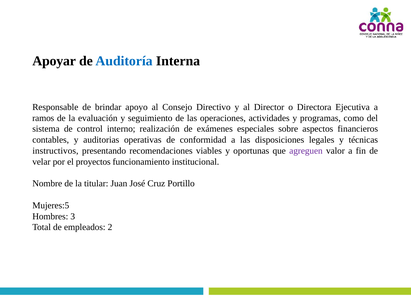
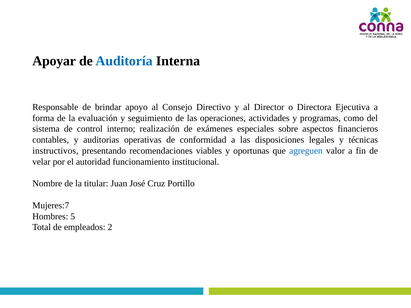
ramos: ramos -> forma (43, 118)
agreguen colour: purple -> blue (306, 151)
proyectos: proyectos -> autoridad (93, 162)
Mujeres:5: Mujeres:5 -> Mujeres:7 (51, 206)
3: 3 -> 5 (73, 217)
